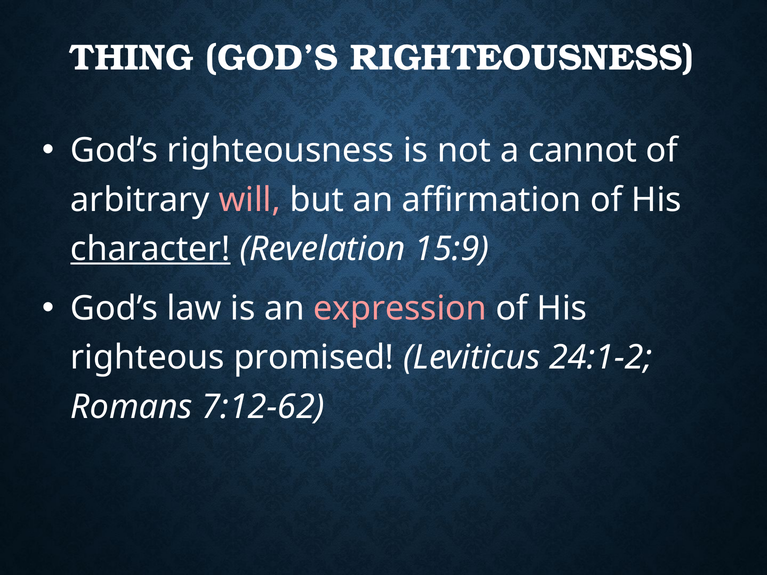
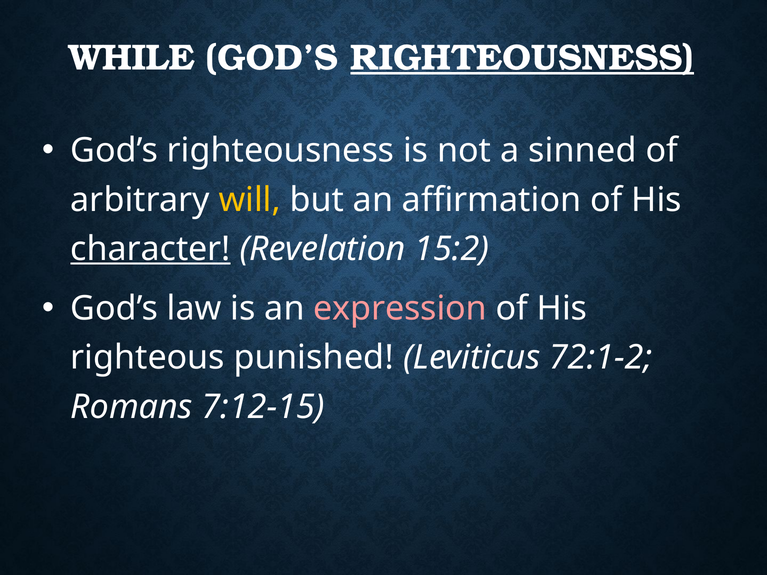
THING: THING -> WHILE (132, 58)
RIGHTEOUSNESS underline: none -> present (522, 58)
cannot: cannot -> sinned (582, 151)
will colour: pink -> yellow (250, 200)
15:9: 15:9 -> 15:2 (452, 249)
promised: promised -> punished (314, 358)
24:1-2: 24:1-2 -> 72:1-2 (601, 358)
7:12-62: 7:12-62 -> 7:12-15 (263, 407)
